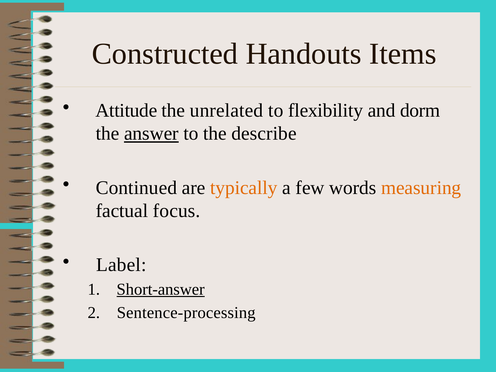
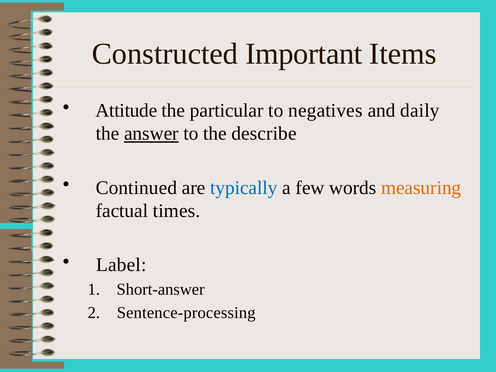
Handouts: Handouts -> Important (304, 54)
unrelated: unrelated -> particular (227, 110)
flexibility: flexibility -> negatives (325, 110)
dorm: dorm -> daily (420, 110)
typically colour: orange -> blue (244, 188)
focus: focus -> times (177, 211)
Short-answer underline: present -> none (161, 290)
